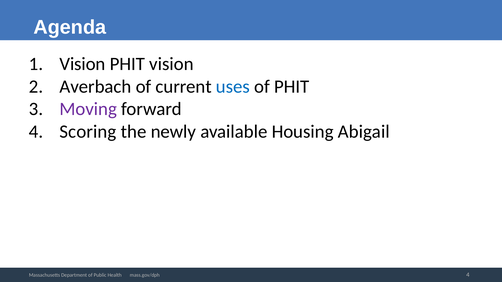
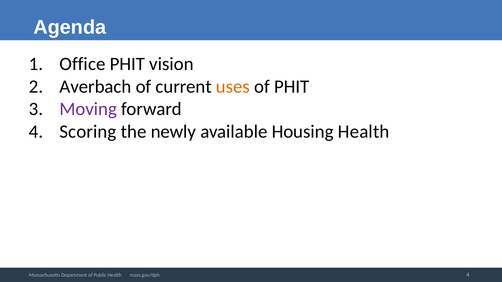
Vision: Vision -> Office (82, 64)
uses colour: blue -> orange (233, 87)
Housing Abigail: Abigail -> Health (364, 132)
